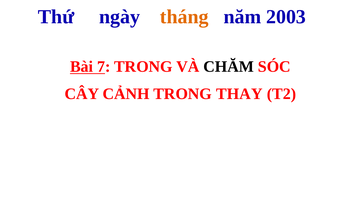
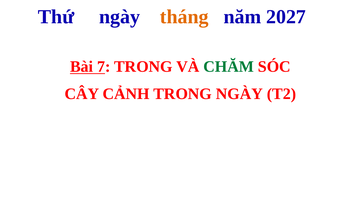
2003: 2003 -> 2027 (286, 17)
CHĂM colour: black -> green (229, 67)
TRONG THAY: THAY -> NGÀY (239, 94)
